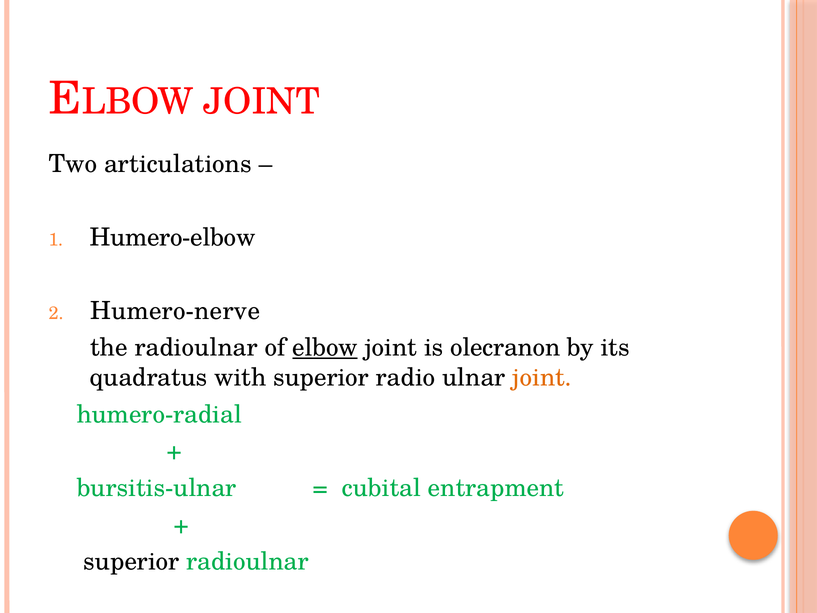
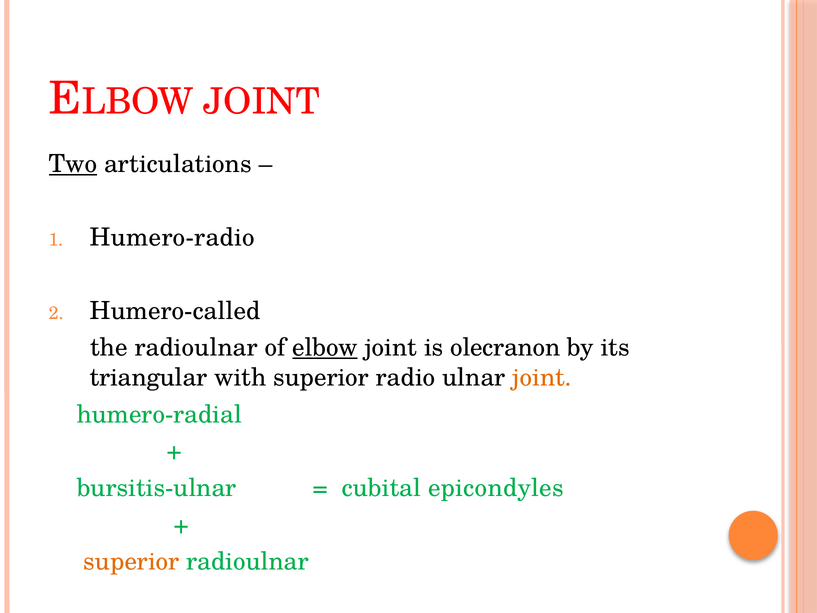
Two underline: none -> present (73, 164)
Humero-elbow: Humero-elbow -> Humero-radio (172, 237)
Humero-nerve: Humero-nerve -> Humero-called (175, 311)
quadratus: quadratus -> triangular (149, 377)
entrapment: entrapment -> epicondyles (496, 488)
superior colour: black -> orange (131, 561)
